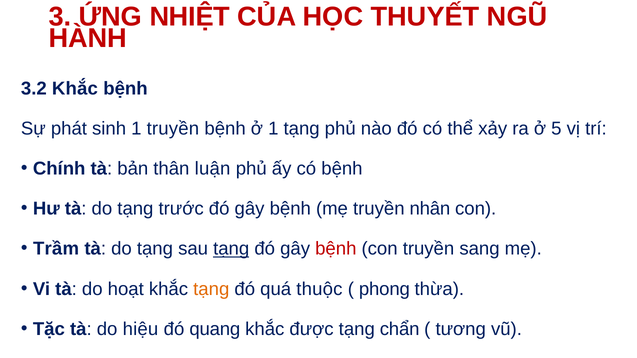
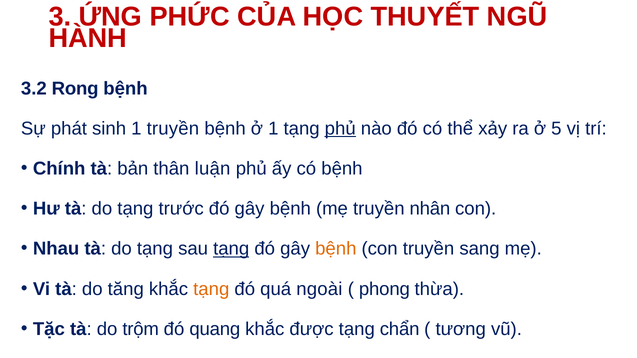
NHIỆT: NHIỆT -> PHỨC (190, 17)
3.2 Khắc: Khắc -> Rong (75, 89)
phủ underline: none -> present (340, 129)
Trầm: Trầm -> Nhau (56, 249)
bệnh colour: red -> orange (336, 249)
hoạt: hoạt -> tăng (126, 289)
thuộc: thuộc -> ngoài (319, 289)
hiệu: hiệu -> trộm (141, 329)
